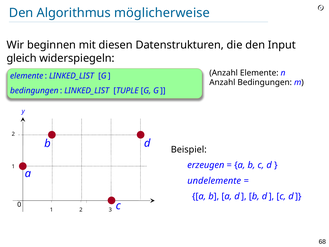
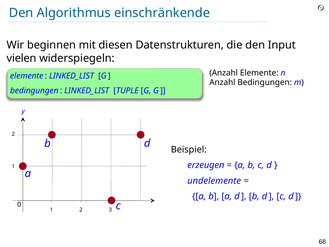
möglicherweise: möglicherweise -> einschränkende (162, 13)
gleich: gleich -> vielen (22, 58)
